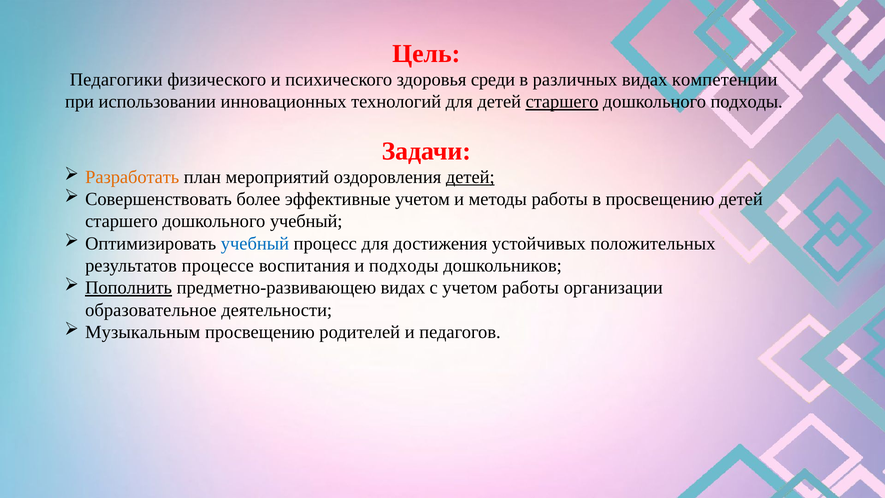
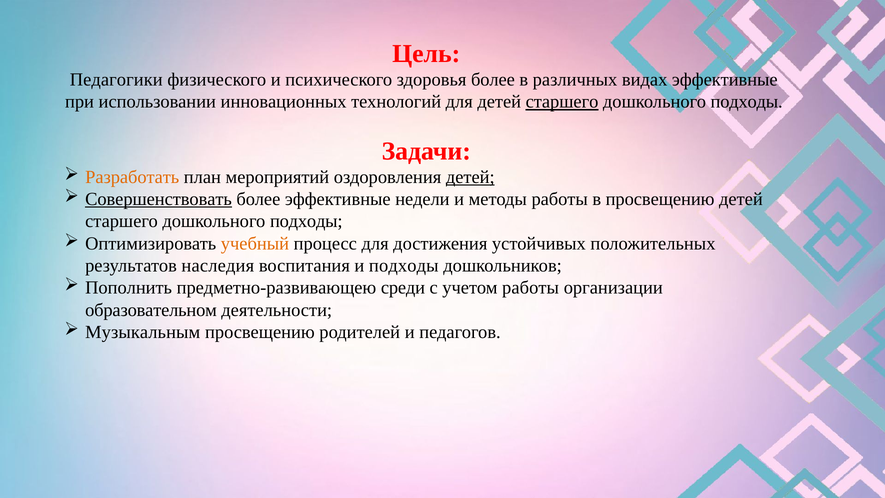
здоровья среди: среди -> более (493, 80)
видах компетенции: компетенции -> эффективные (725, 80)
Совершенствовать underline: none -> present (159, 199)
эффективные учетом: учетом -> недели (422, 199)
учебный: учебный -> подходы (306, 221)
учебный colour: blue -> orange (255, 243)
процессе: процессе -> наследия (218, 266)
Пополнить underline: present -> none (129, 288)
предметно-развивающею видах: видах -> среди (403, 288)
образовательное: образовательное -> образовательном (151, 310)
